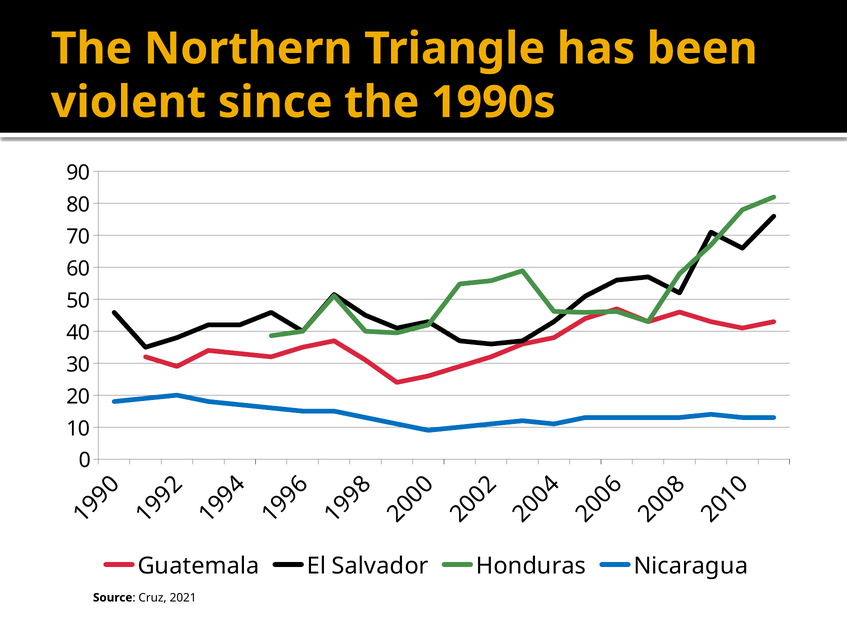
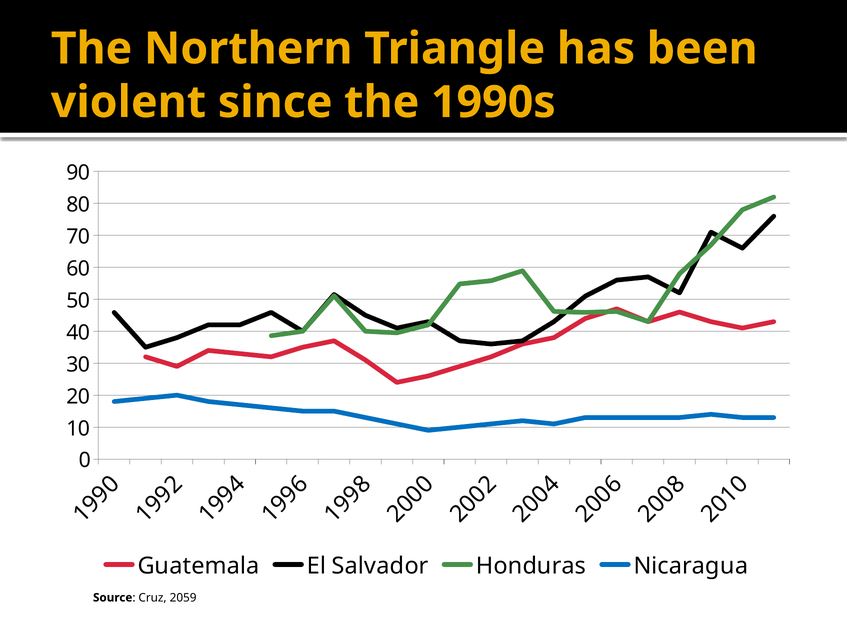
2021: 2021 -> 2059 (183, 598)
